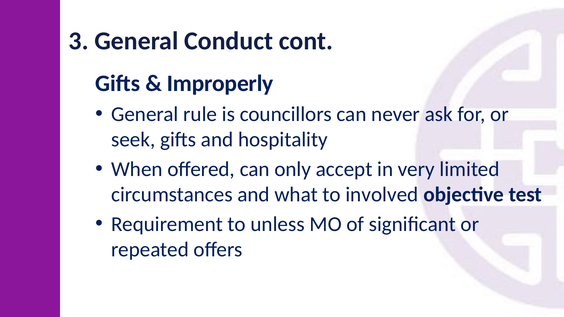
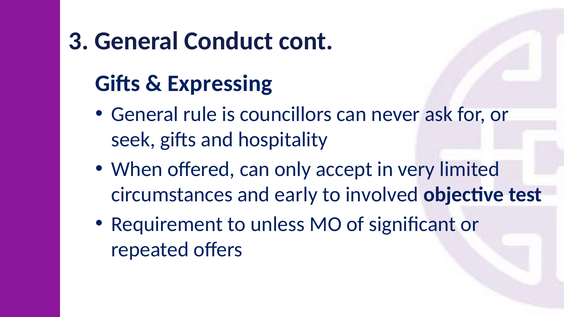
Improperly: Improperly -> Expressing (220, 83)
what: what -> early (296, 195)
